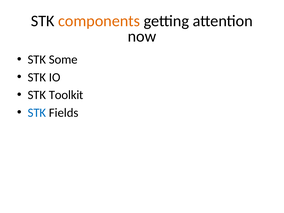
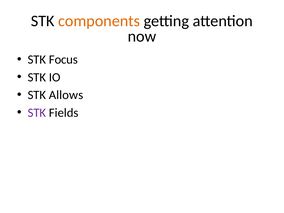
Some: Some -> Focus (63, 60)
Toolkit: Toolkit -> Allows (66, 95)
STK colour: blue -> purple (37, 113)
